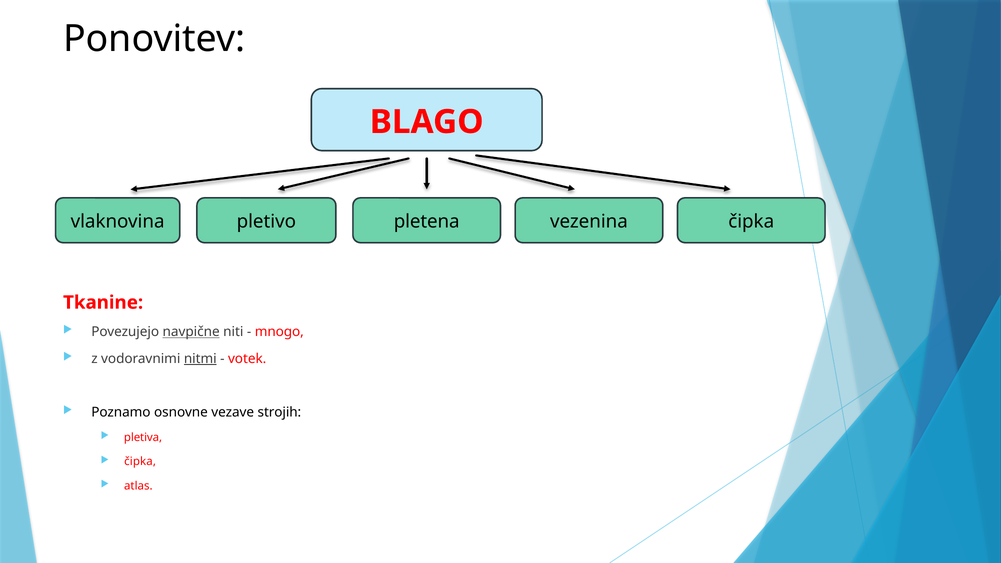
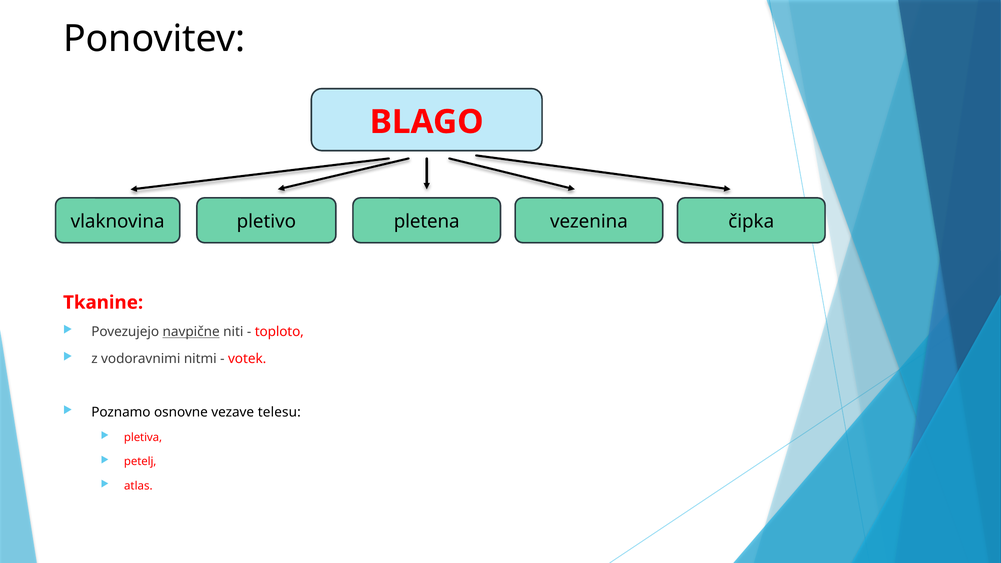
mnogo: mnogo -> toploto (279, 332)
nitmi underline: present -> none (200, 359)
strojih: strojih -> telesu (279, 412)
čipka: čipka -> petelj (140, 462)
